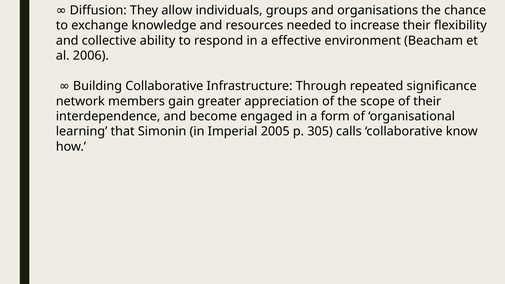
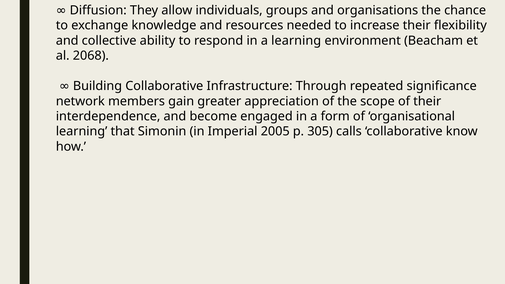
a effective: effective -> learning (296, 41)
2006: 2006 -> 2068 (91, 56)
